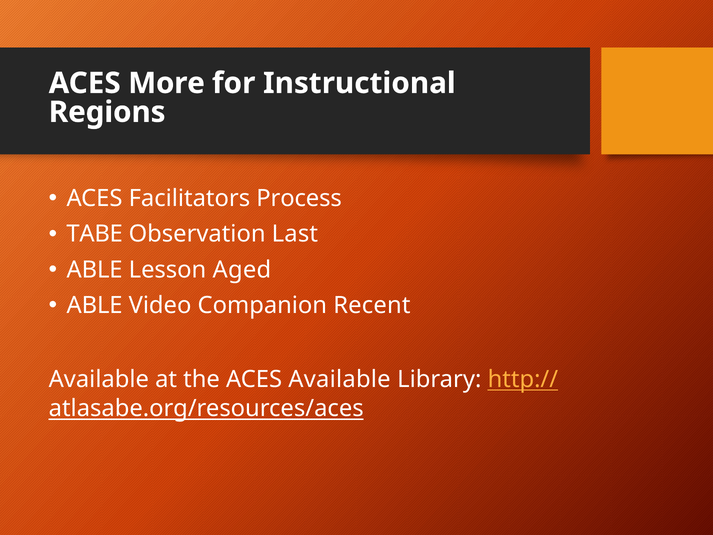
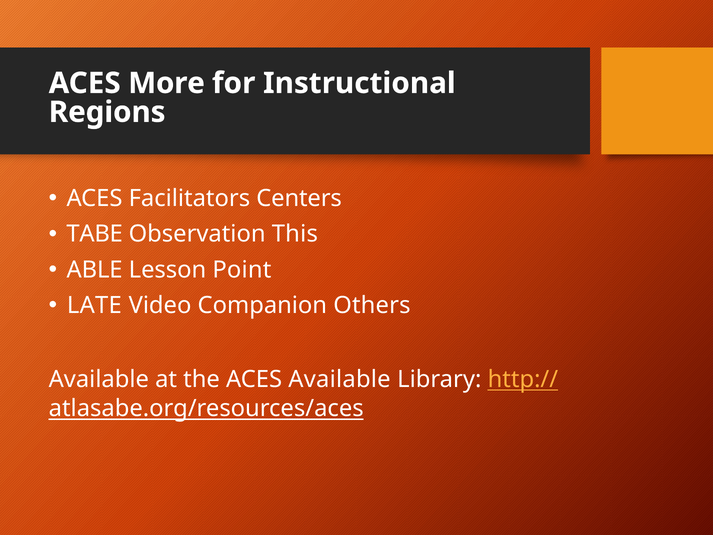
Process: Process -> Centers (299, 198)
Last: Last -> This (295, 234)
Aged: Aged -> Point (242, 270)
ABLE: ABLE -> LATE (94, 305)
Recent: Recent -> Others (372, 305)
